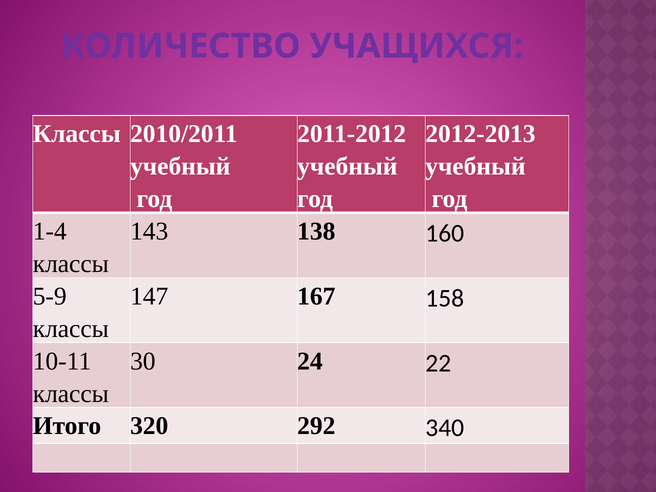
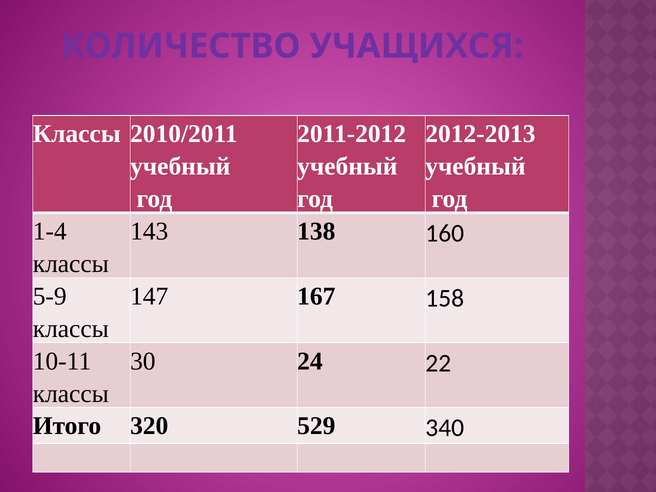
292: 292 -> 529 (316, 426)
